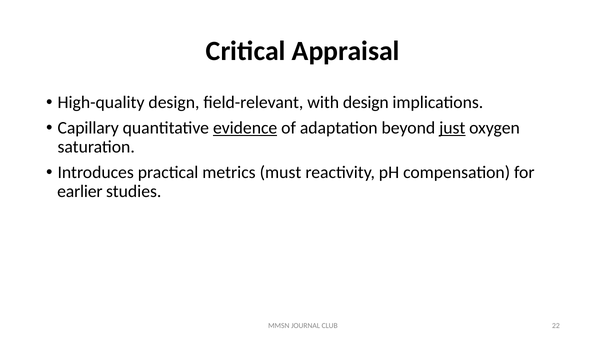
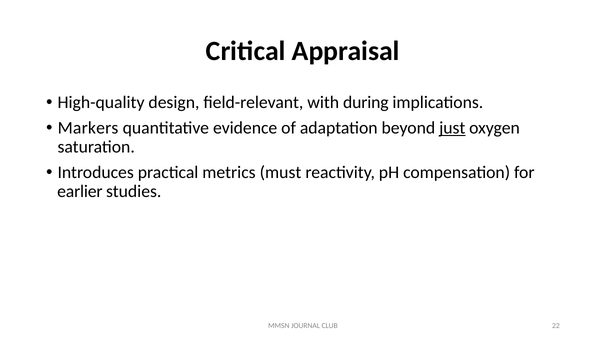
with design: design -> during (366, 102)
Capillary: Capillary -> Markers (88, 128)
evidence underline: present -> none (245, 128)
